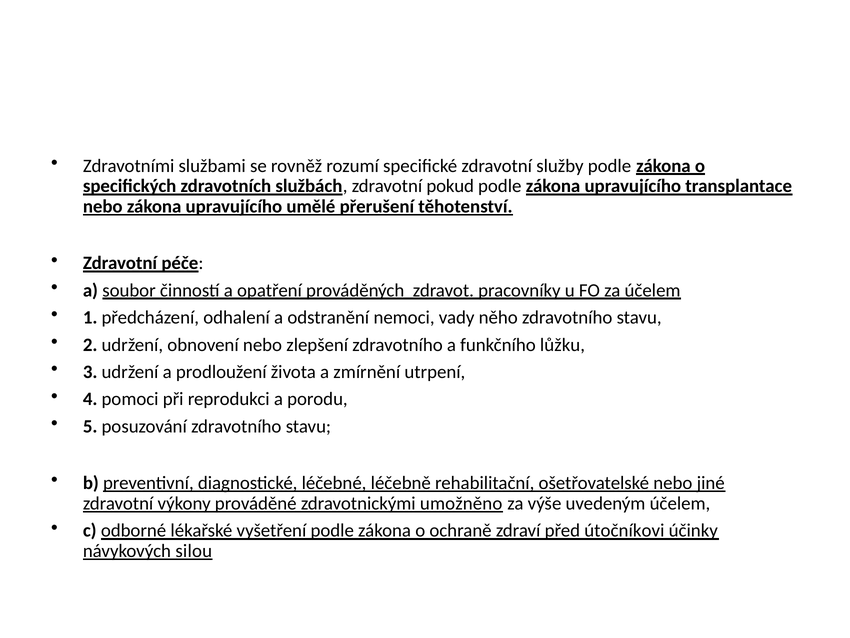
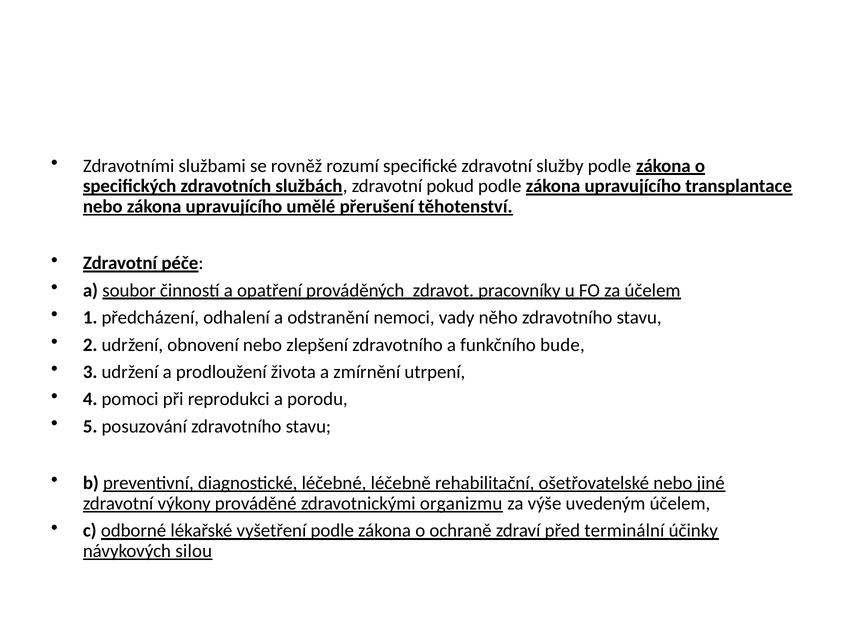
lůžku: lůžku -> bude (562, 345)
umožněno: umožněno -> organizmu (461, 503)
útočníkovi: útočníkovi -> terminální (624, 530)
